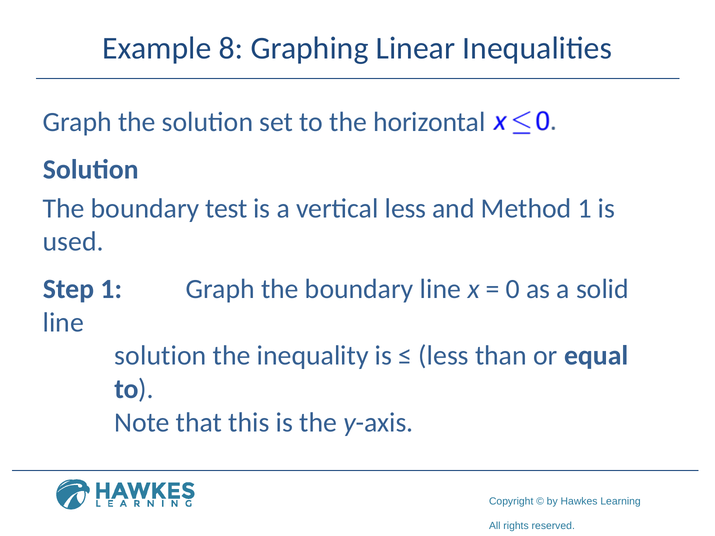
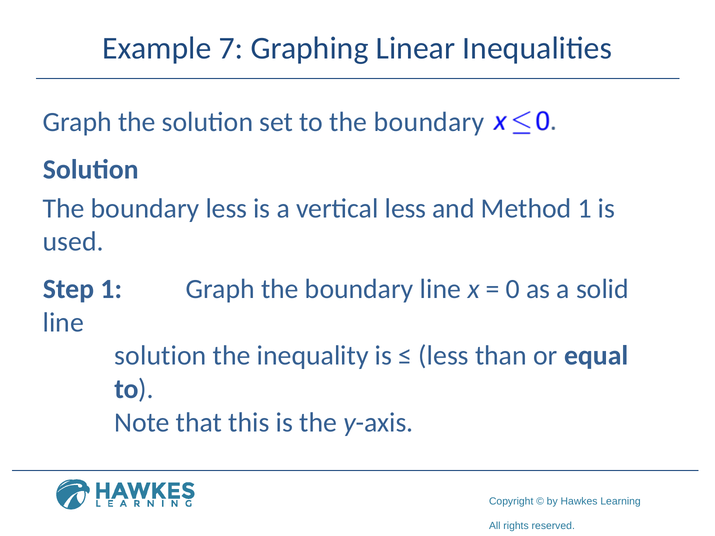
8: 8 -> 7 (231, 48)
to the horizontal: horizontal -> boundary (429, 122)
boundary test: test -> less (226, 209)
